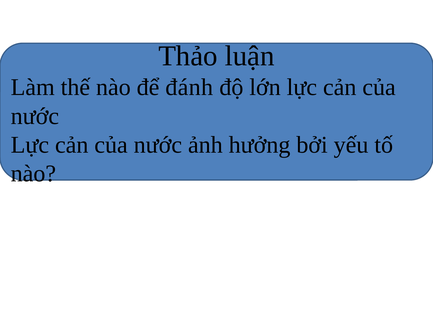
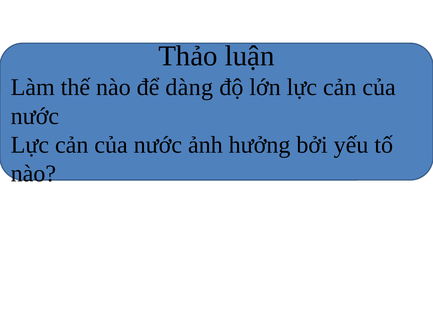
đánh: đánh -> dàng (189, 88)
